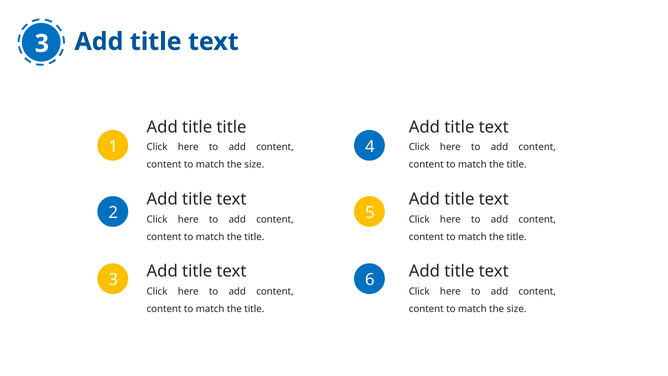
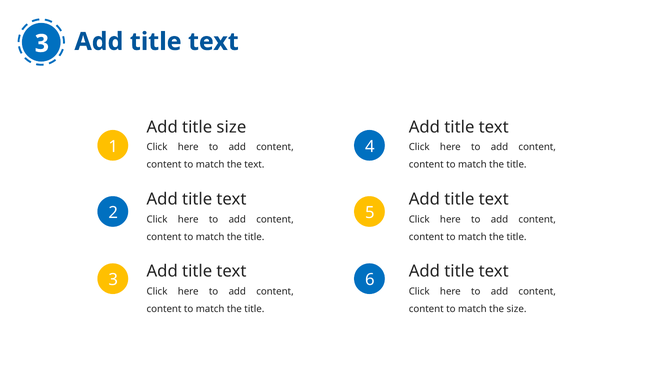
title title: title -> size (231, 127)
size: size -> text (254, 165)
